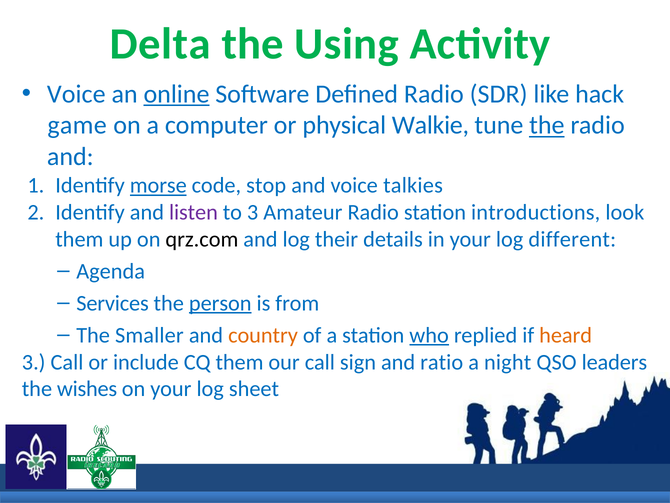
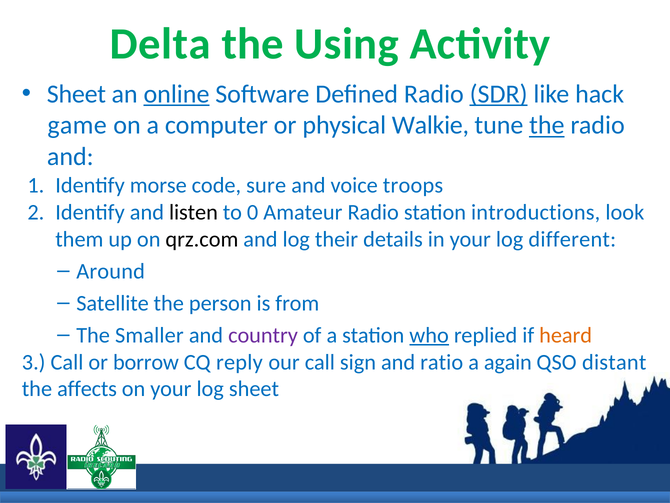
Voice: Voice -> Sheet (76, 94)
SDR underline: none -> present (499, 94)
morse underline: present -> none (158, 185)
stop: stop -> sure (266, 185)
talkies: talkies -> troops (413, 185)
listen colour: purple -> black (193, 212)
to 3: 3 -> 0 (253, 212)
Agenda: Agenda -> Around (111, 271)
Services: Services -> Satellite (113, 303)
person underline: present -> none (220, 303)
country colour: orange -> purple (263, 335)
include: include -> borrow (146, 362)
CQ them: them -> reply (239, 362)
night: night -> again (508, 362)
leaders: leaders -> distant (614, 362)
wishes: wishes -> affects (87, 389)
